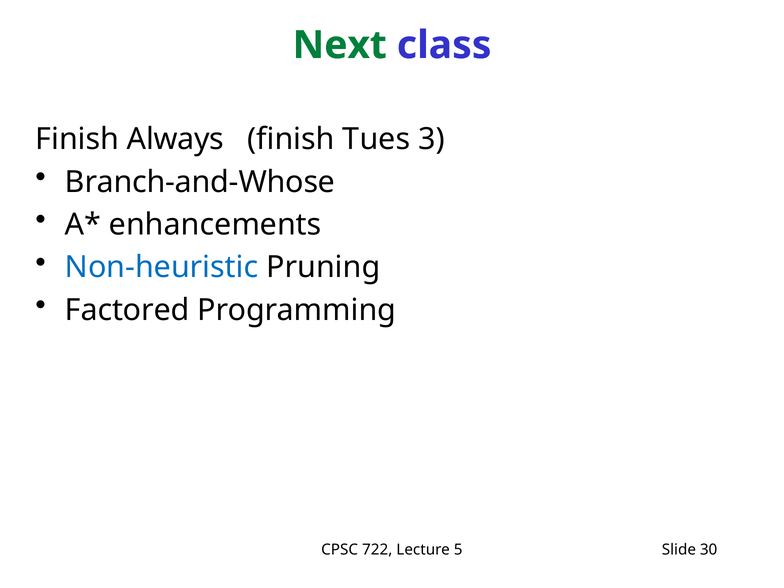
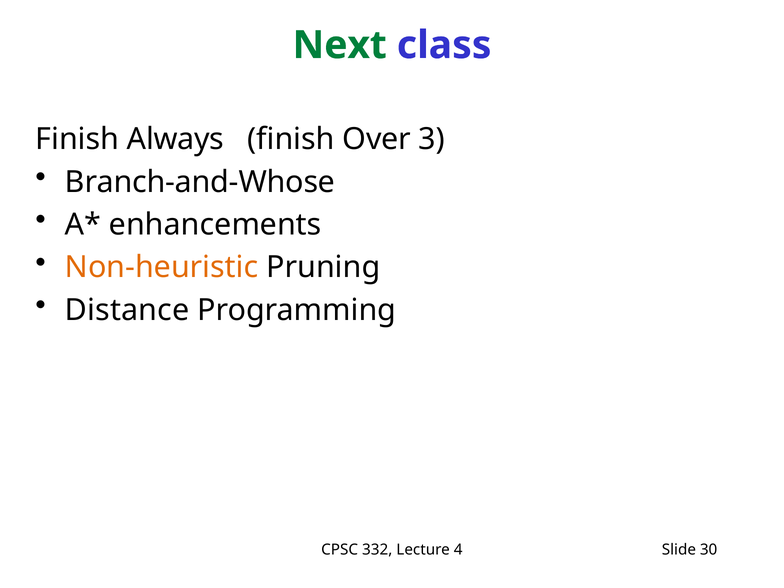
Tues: Tues -> Over (377, 139)
Non-heuristic colour: blue -> orange (162, 267)
Factored: Factored -> Distance (127, 310)
722: 722 -> 332 (377, 550)
5: 5 -> 4 (458, 550)
